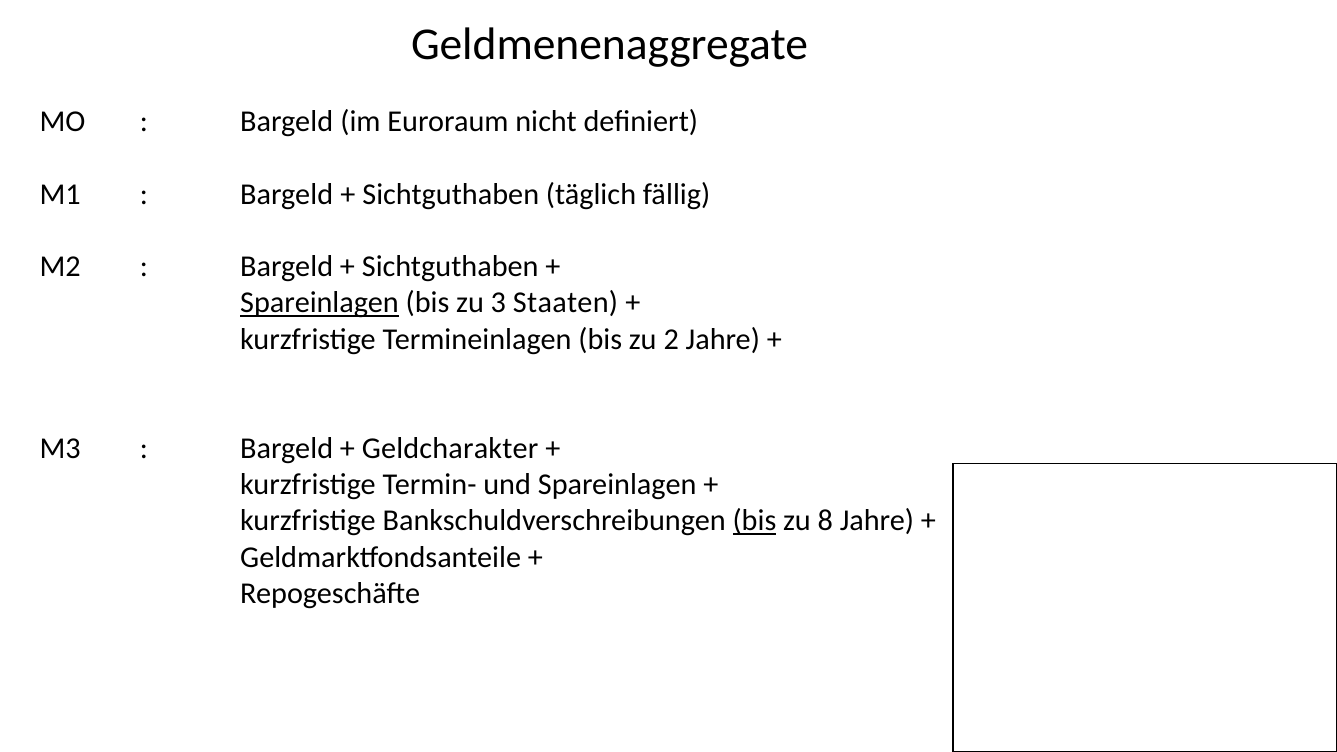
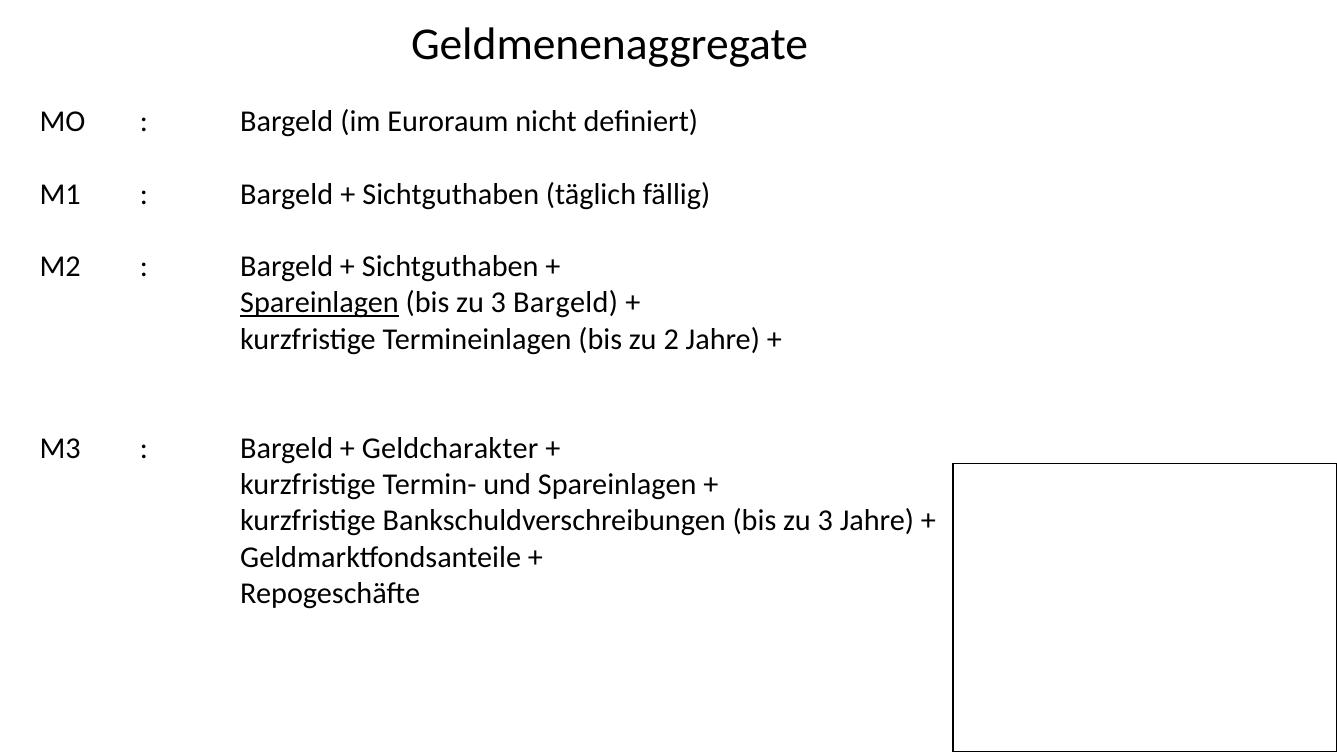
3 Staaten: Staaten -> Bargeld (566, 303)
bis underline: present -> none (754, 521)
8: 8 -> 3 (825, 521)
